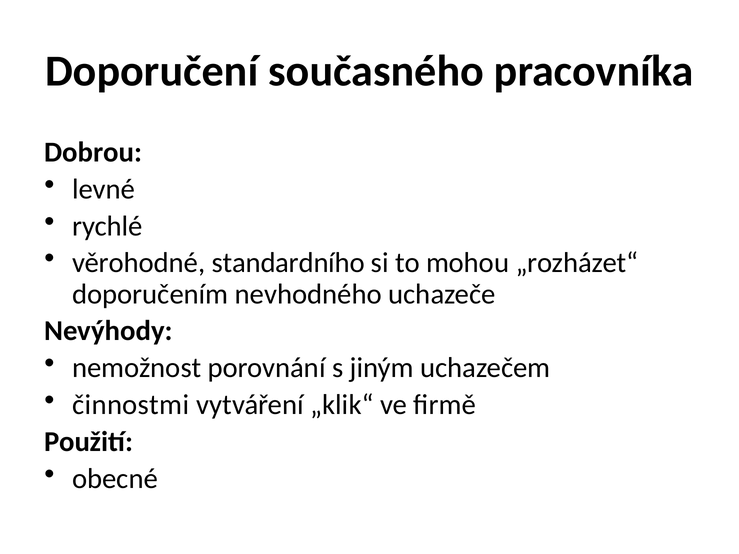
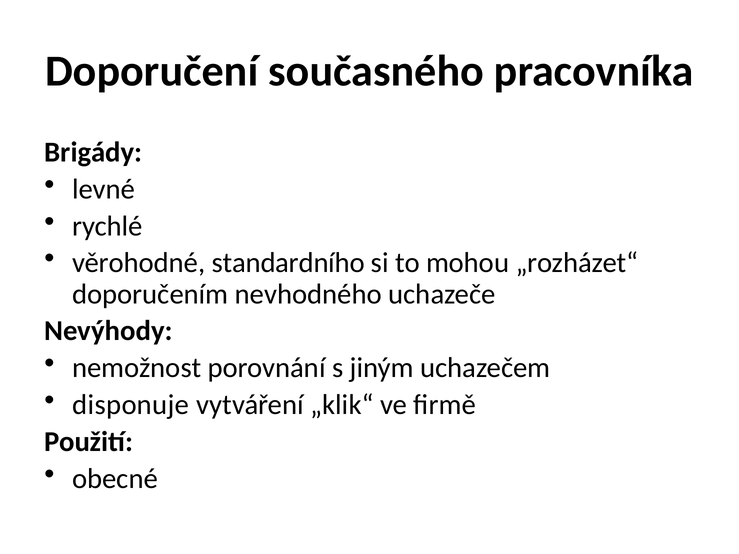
Dobrou: Dobrou -> Brigády (93, 152)
činnostmi: činnostmi -> disponuje (131, 405)
